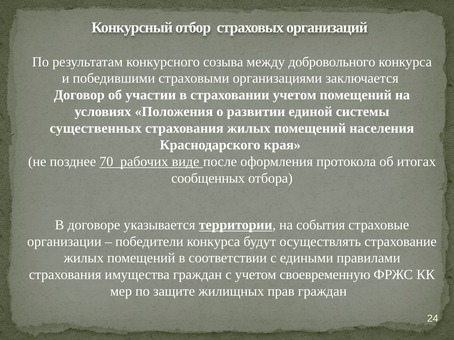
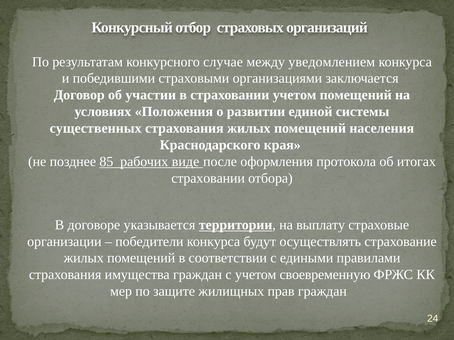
созыва: созыва -> случае (223, 62)
добровольного: добровольного -> уведомлением (332, 62)
70: 70 -> 85 (106, 162)
сообщенных: сообщенных -> страховании (208, 178)
события: события -> выплату (321, 225)
